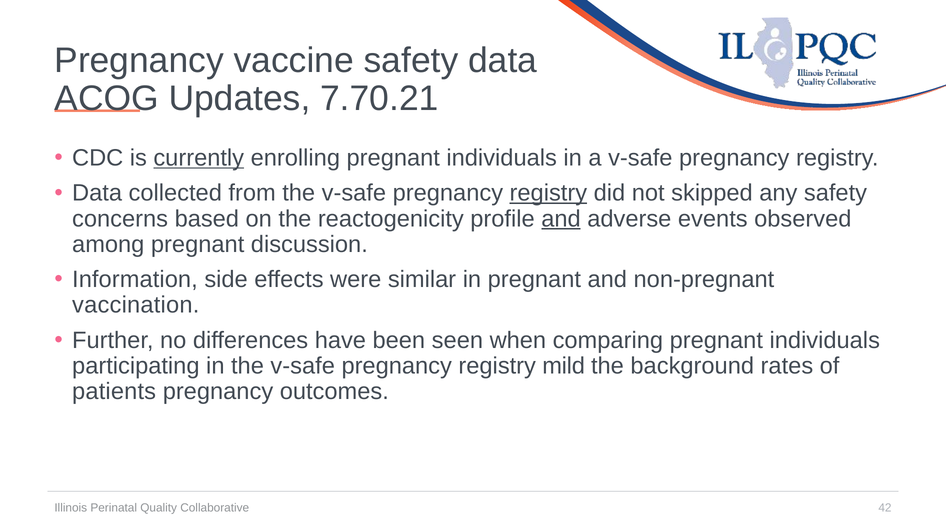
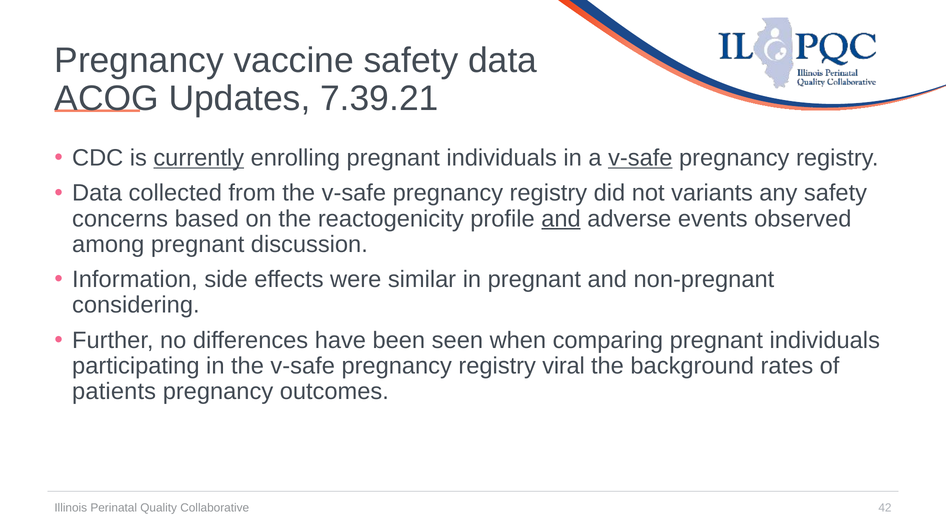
7.70.21: 7.70.21 -> 7.39.21 (379, 99)
v-safe underline: none -> present (640, 158)
registry underline: present -> none (548, 193)
skipped: skipped -> variants (712, 193)
vaccination: vaccination -> considering (136, 305)
mild: mild -> viral (564, 366)
